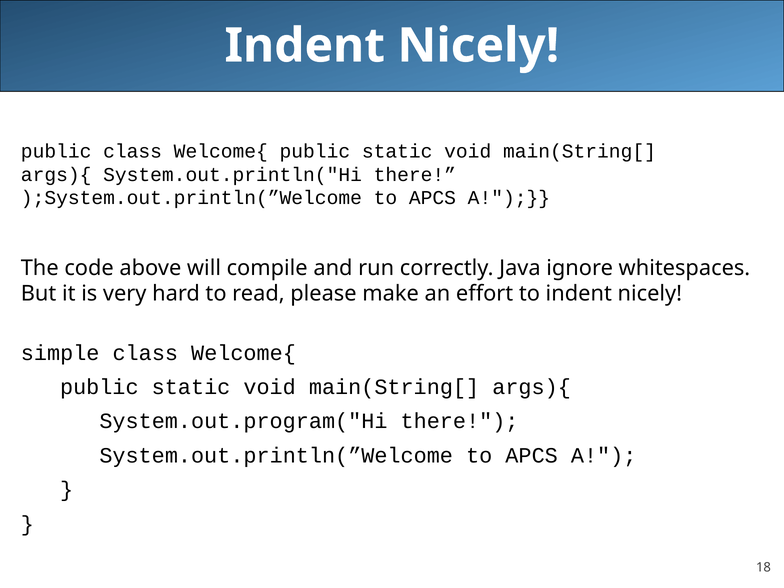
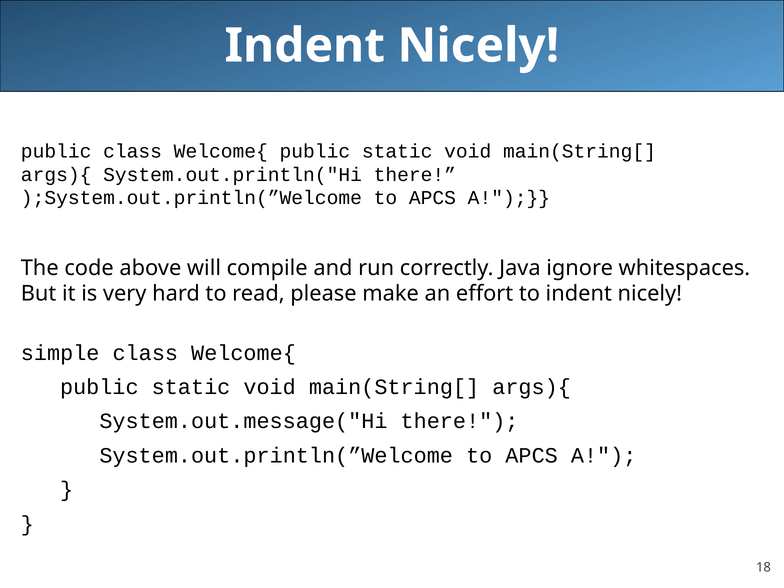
System.out.program("Hi: System.out.program("Hi -> System.out.message("Hi (243, 421)
